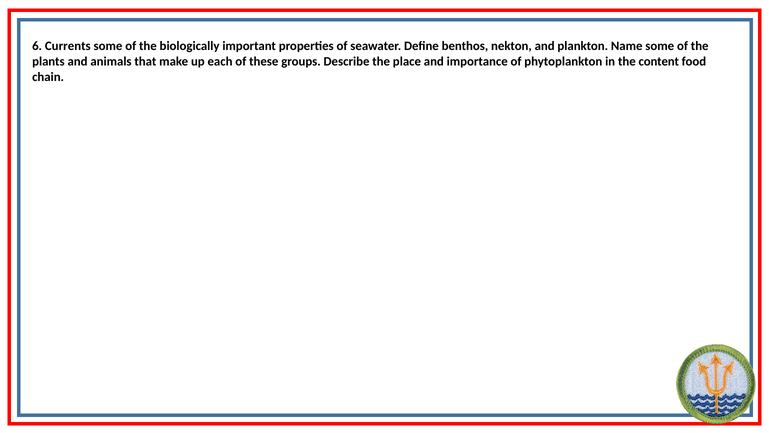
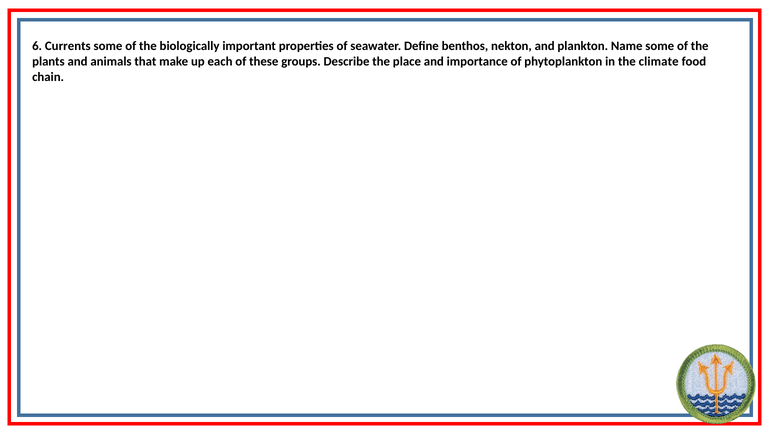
content: content -> climate (659, 62)
